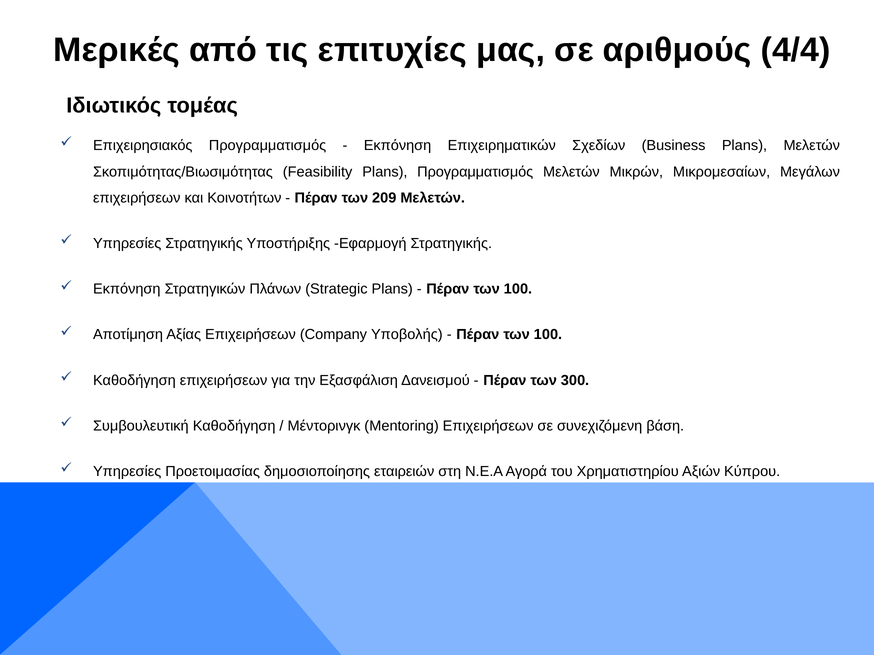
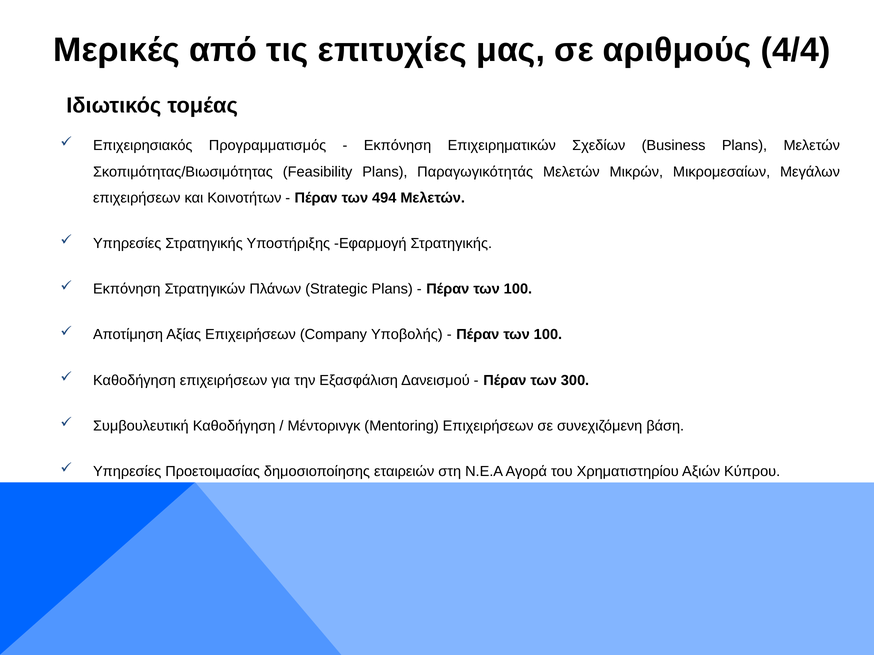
Plans Προγραμματισμός: Προγραμματισμός -> Παραγωγικότητάς (475, 172)
209: 209 -> 494 (384, 198)
